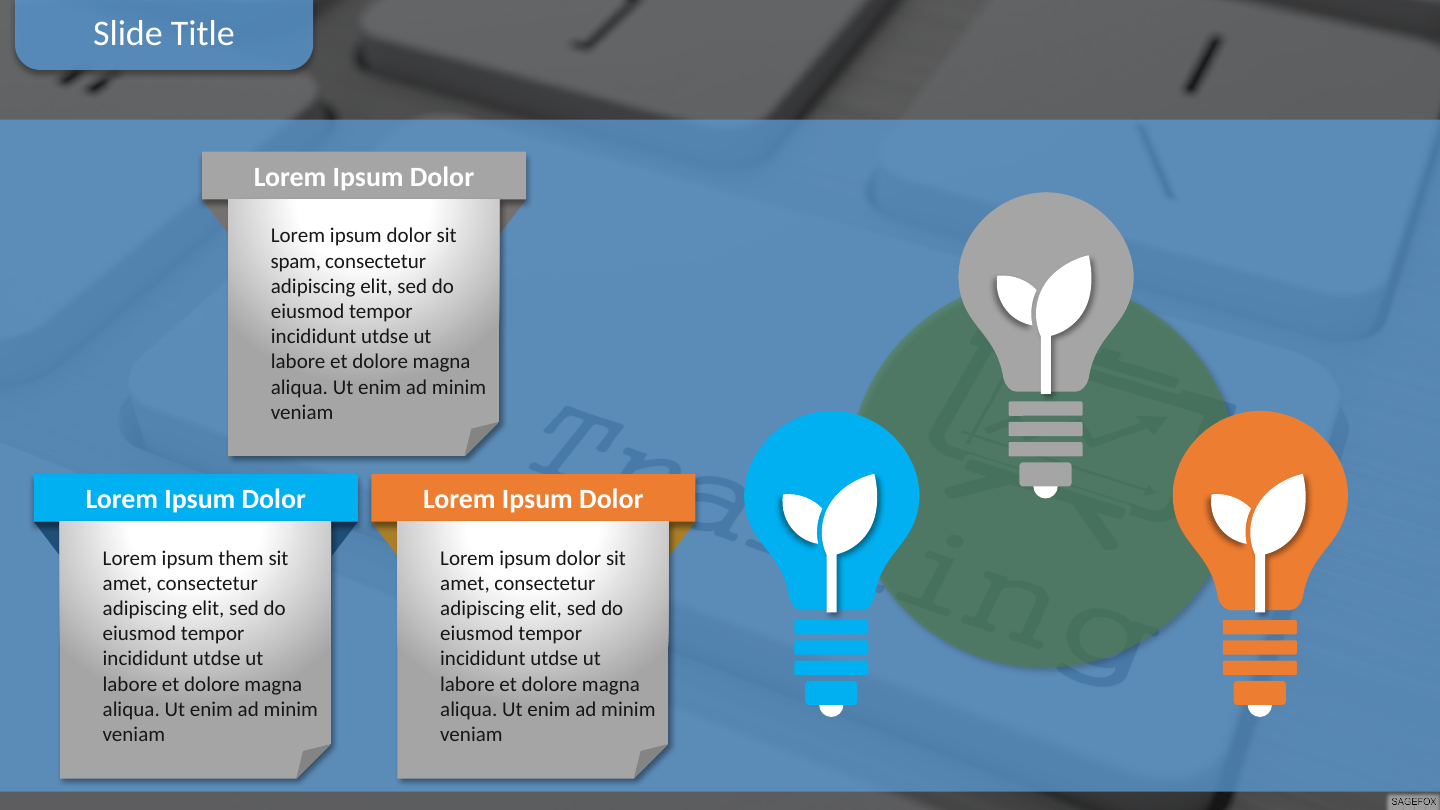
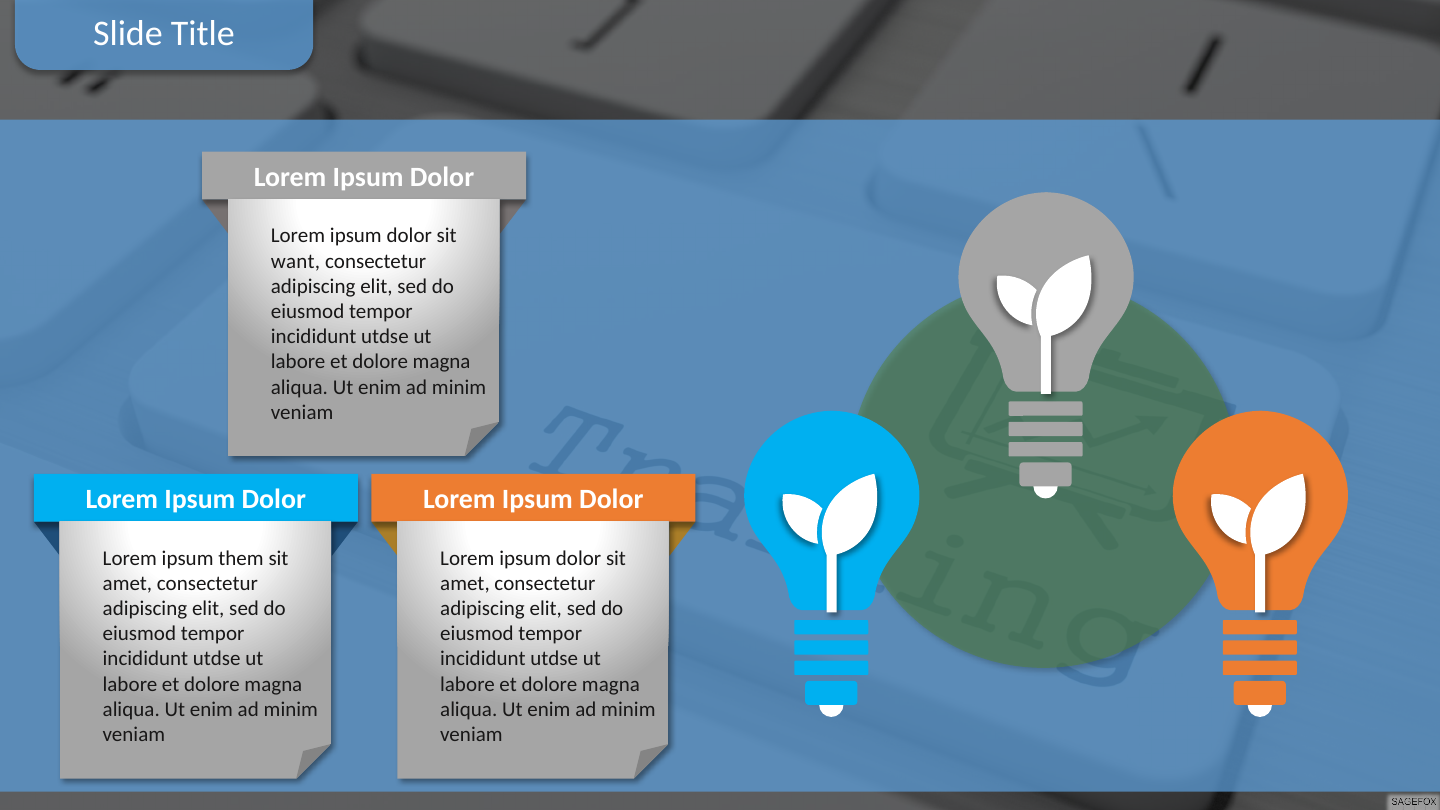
spam: spam -> want (296, 261)
